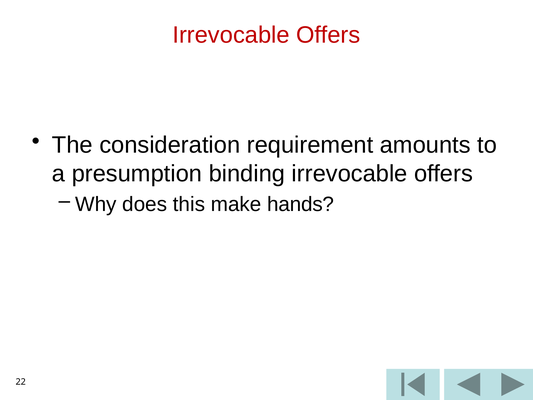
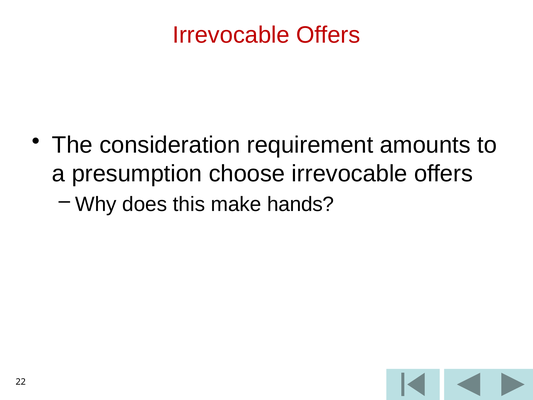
binding: binding -> choose (247, 173)
